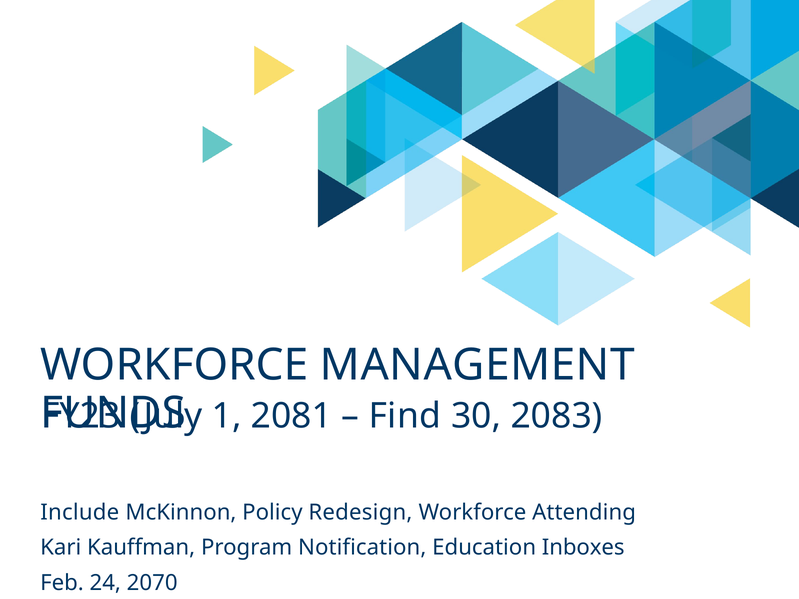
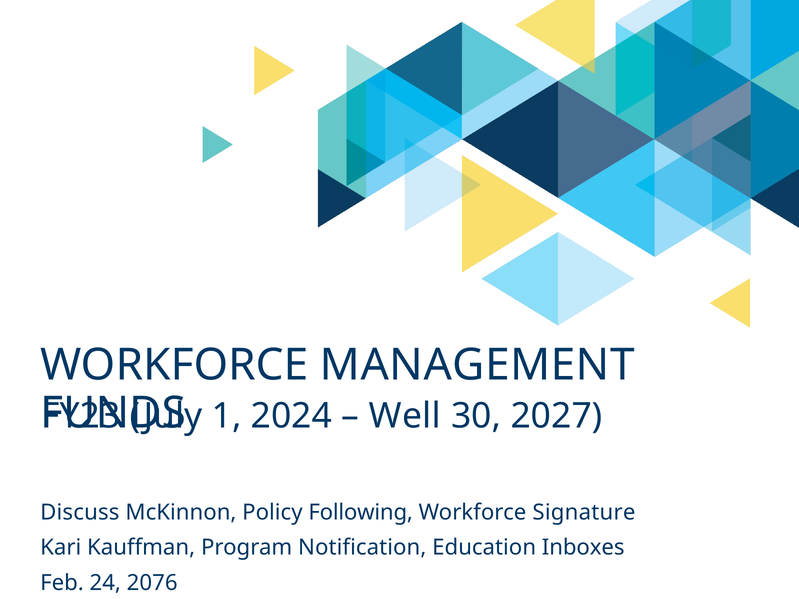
2081: 2081 -> 2024 (291, 416)
Find: Find -> Well (405, 416)
2083: 2083 -> 2027 (557, 416)
Include: Include -> Discuss (80, 513)
Redesign: Redesign -> Following (361, 513)
Attending: Attending -> Signature (584, 513)
2070: 2070 -> 2076 (152, 583)
